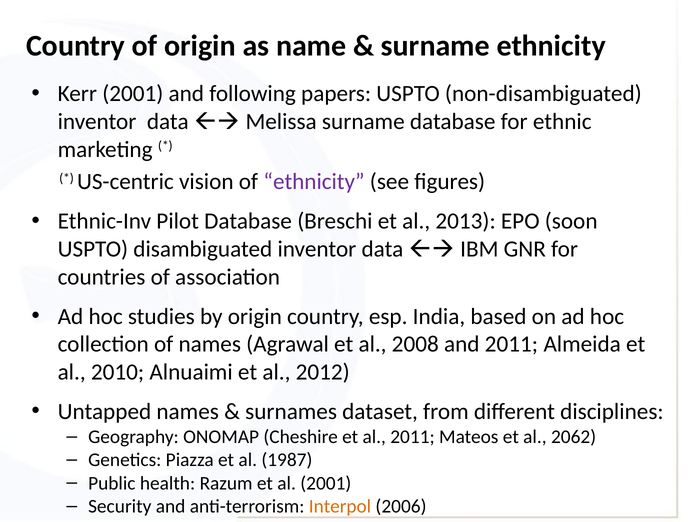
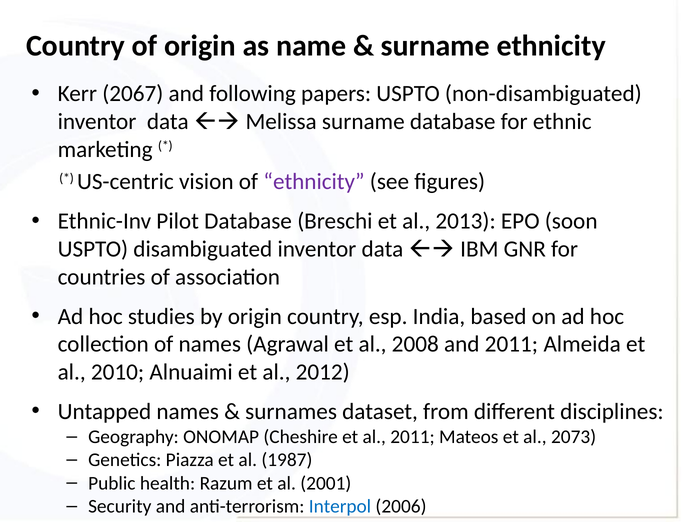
Kerr 2001: 2001 -> 2067 (133, 94)
2062: 2062 -> 2073 (574, 437)
Interpol colour: orange -> blue (340, 506)
